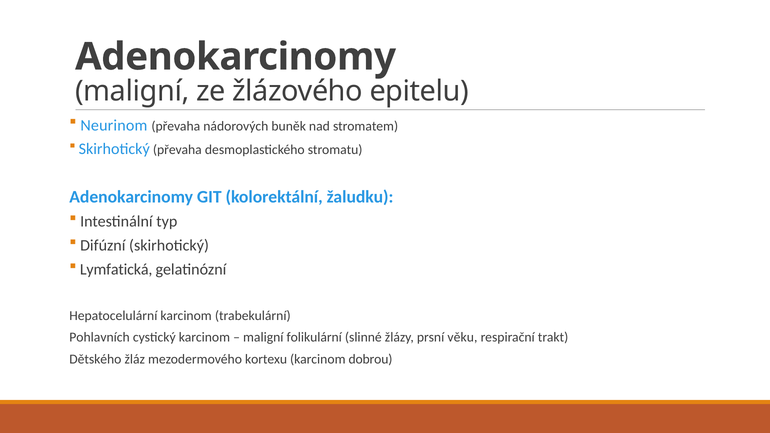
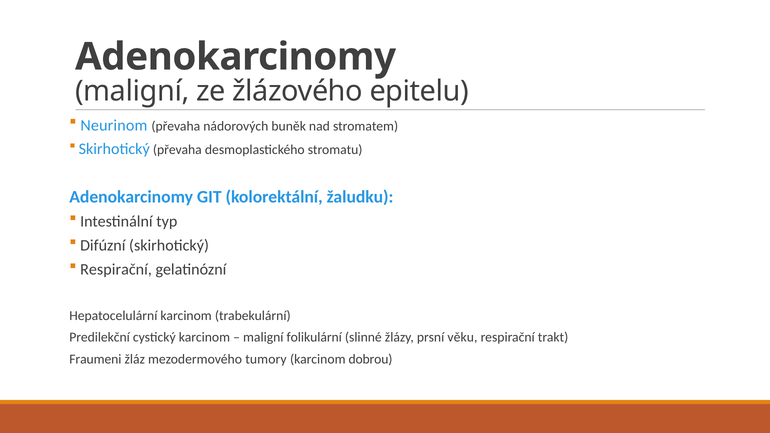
Lymfatická: Lymfatická -> Respirační (116, 269)
Pohlavních: Pohlavních -> Predilekční (100, 338)
Dětského: Dětského -> Fraumeni (95, 359)
kortexu: kortexu -> tumory (266, 359)
